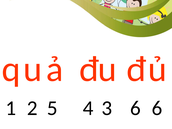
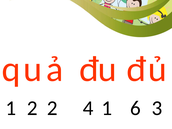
2 5: 5 -> 2 (52, 108)
4 3: 3 -> 1 (107, 108)
6 6: 6 -> 3 (157, 108)
